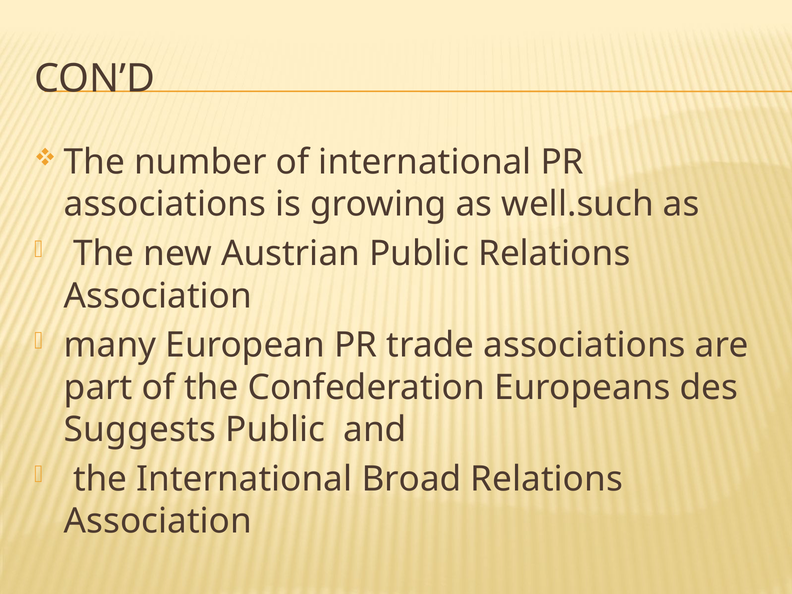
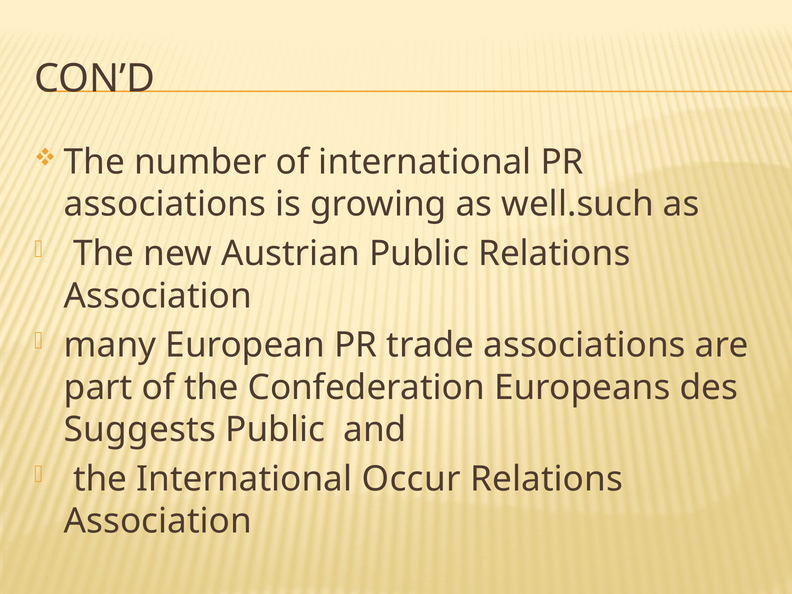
Broad: Broad -> Occur (411, 479)
